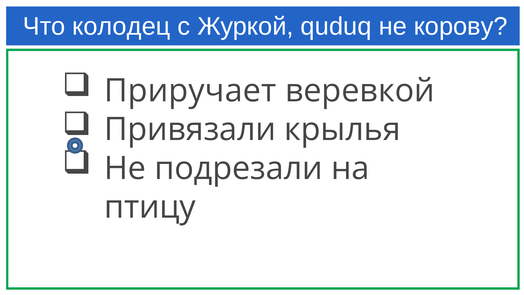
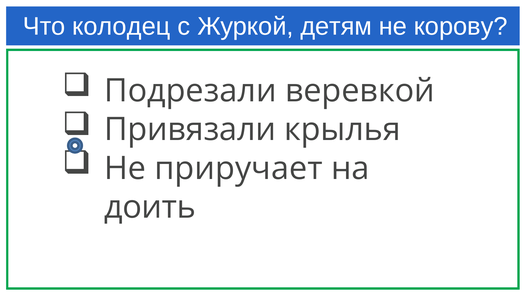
quduq: quduq -> детям (336, 26)
Приручает: Приручает -> Подрезали (190, 91)
подрезали: подрезали -> приручает (238, 168)
птицу: птицу -> доить (150, 207)
